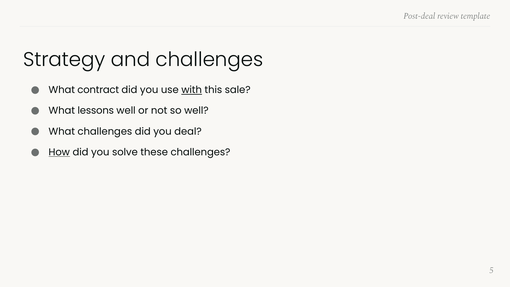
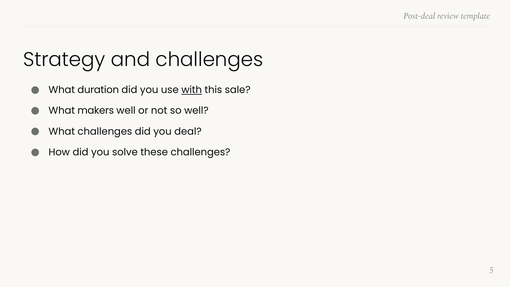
contract: contract -> duration (98, 90)
lessons: lessons -> makers (96, 111)
How underline: present -> none (59, 152)
